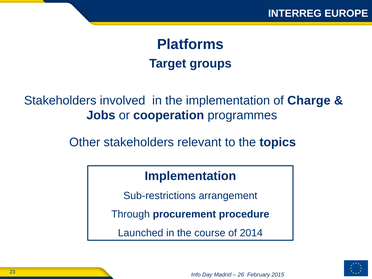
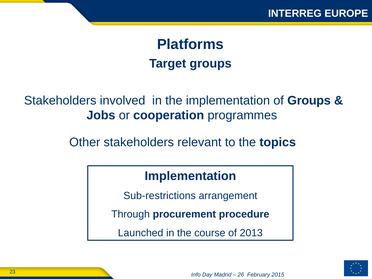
of Charge: Charge -> Groups (309, 100)
2014: 2014 -> 2013 (251, 233)
